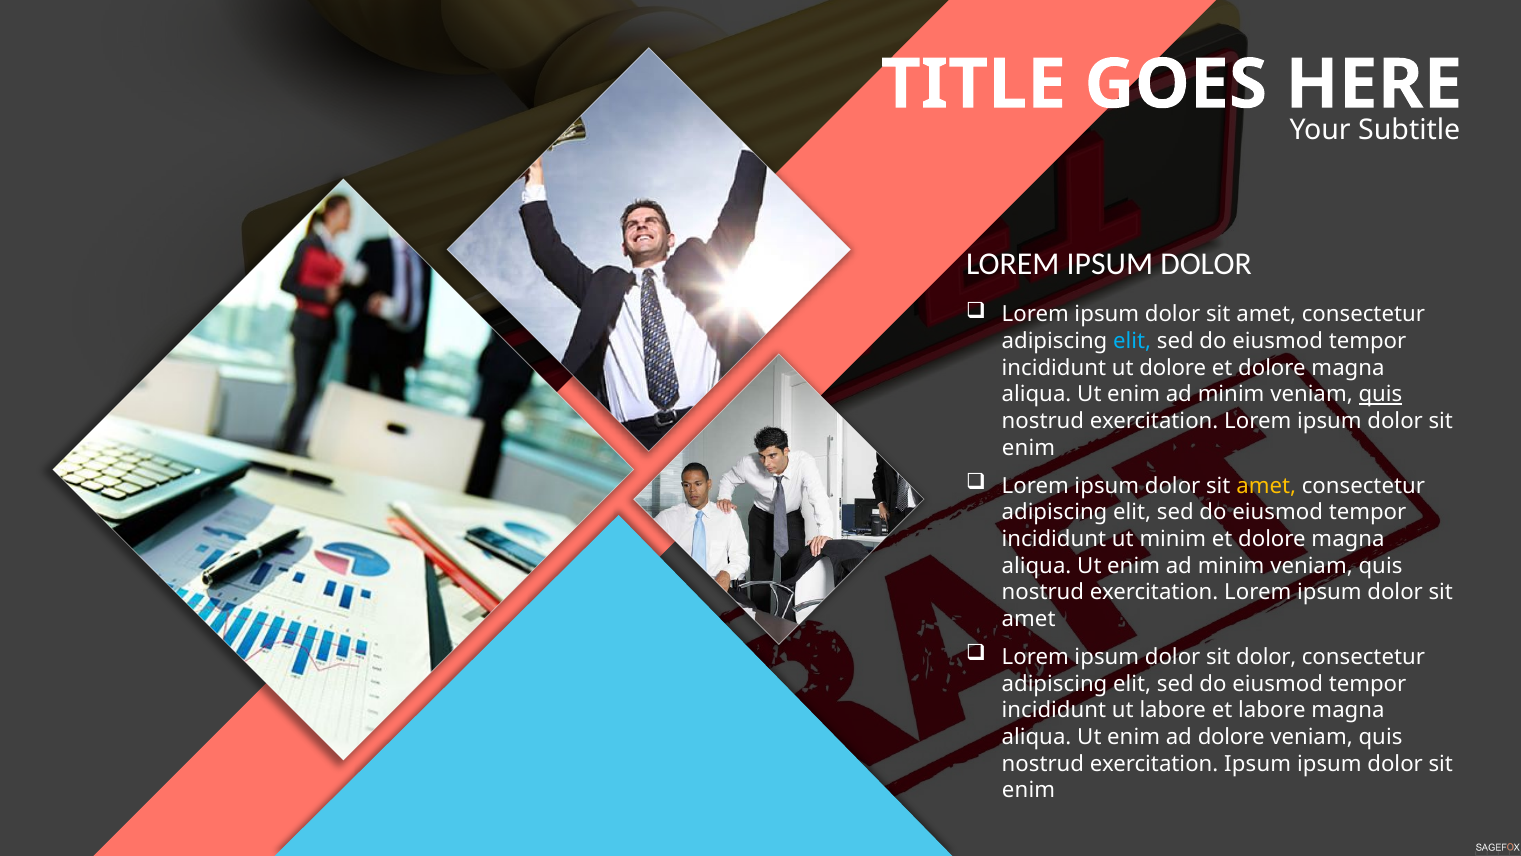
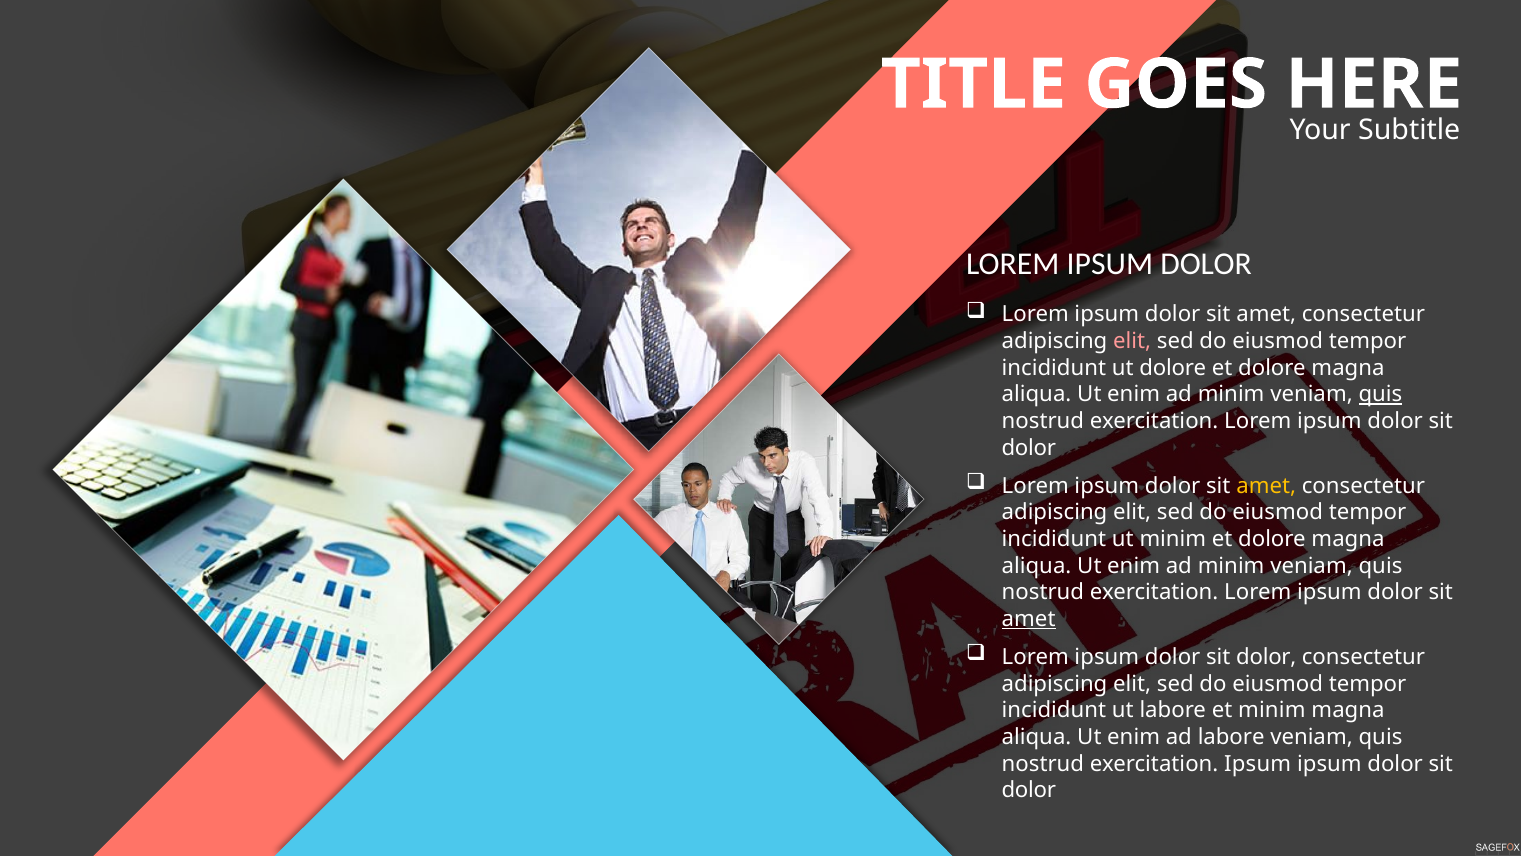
elit colour: light blue -> pink (1132, 341)
enim: enim -> dolor (1029, 448)
amet underline: none -> present (1029, 619)
et labore: labore -> minim (1272, 710)
ad dolore: dolore -> labore (1231, 737)
enim: enim -> dolor (1029, 790)
